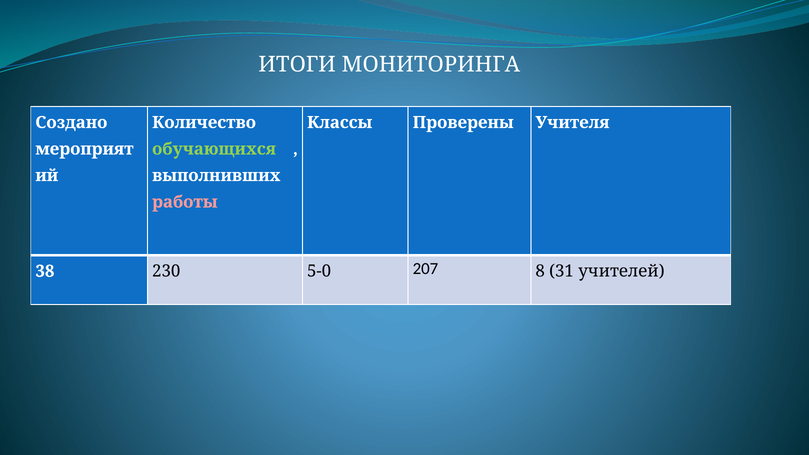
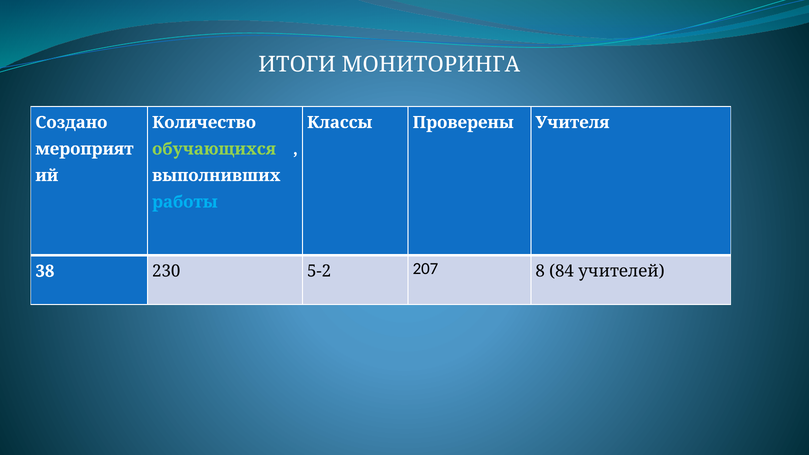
работы colour: pink -> light blue (185, 202)
5-0: 5-0 -> 5-2 (319, 271)
31: 31 -> 84 (562, 271)
